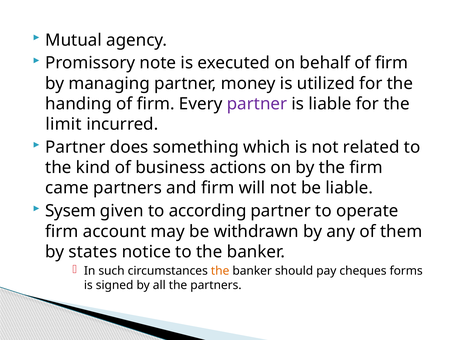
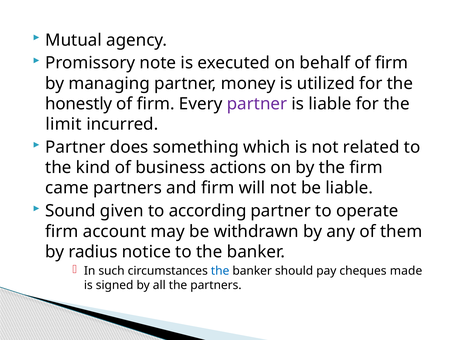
handing: handing -> honestly (79, 104)
Sysem: Sysem -> Sound (71, 211)
states: states -> radius (93, 252)
the colour: orange -> blue (220, 271)
forms: forms -> made (406, 271)
